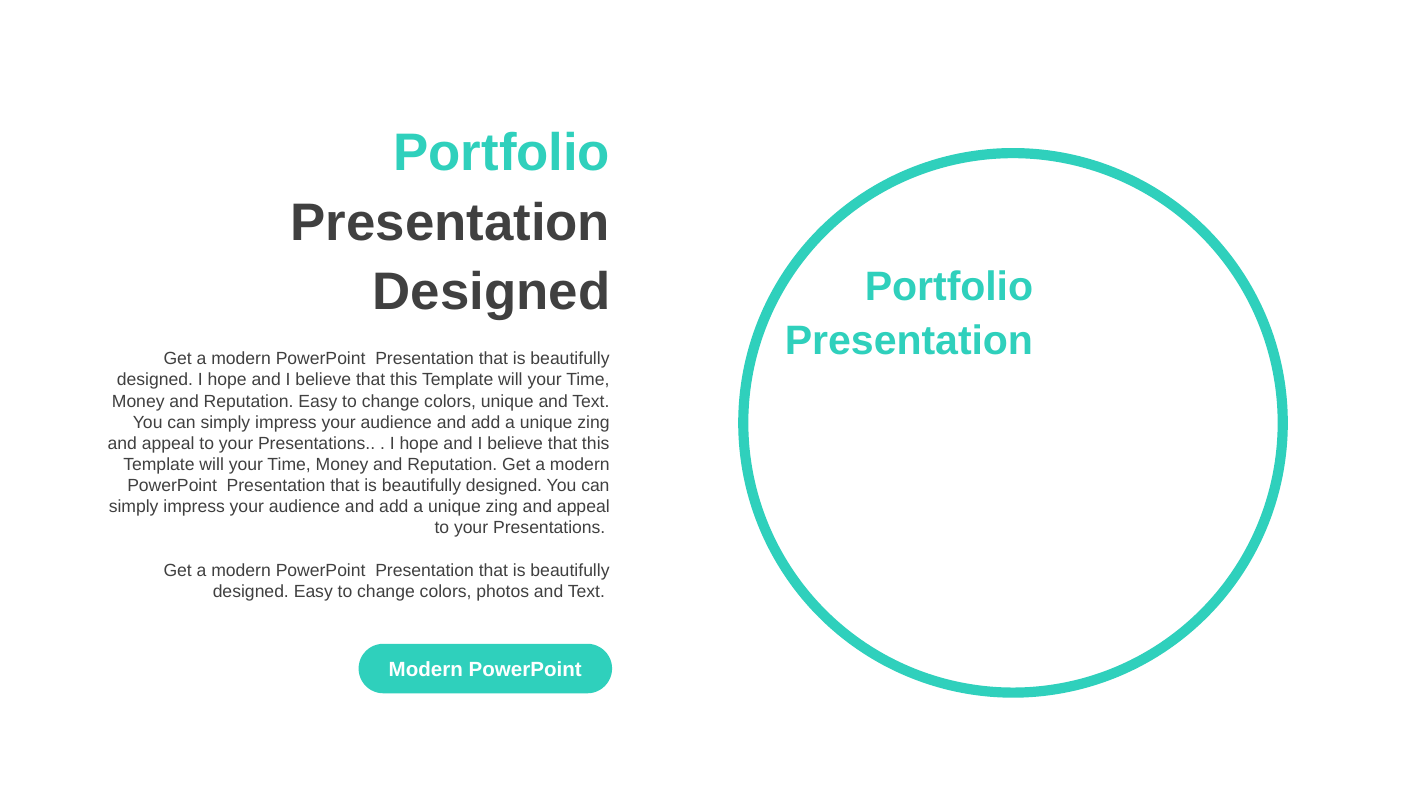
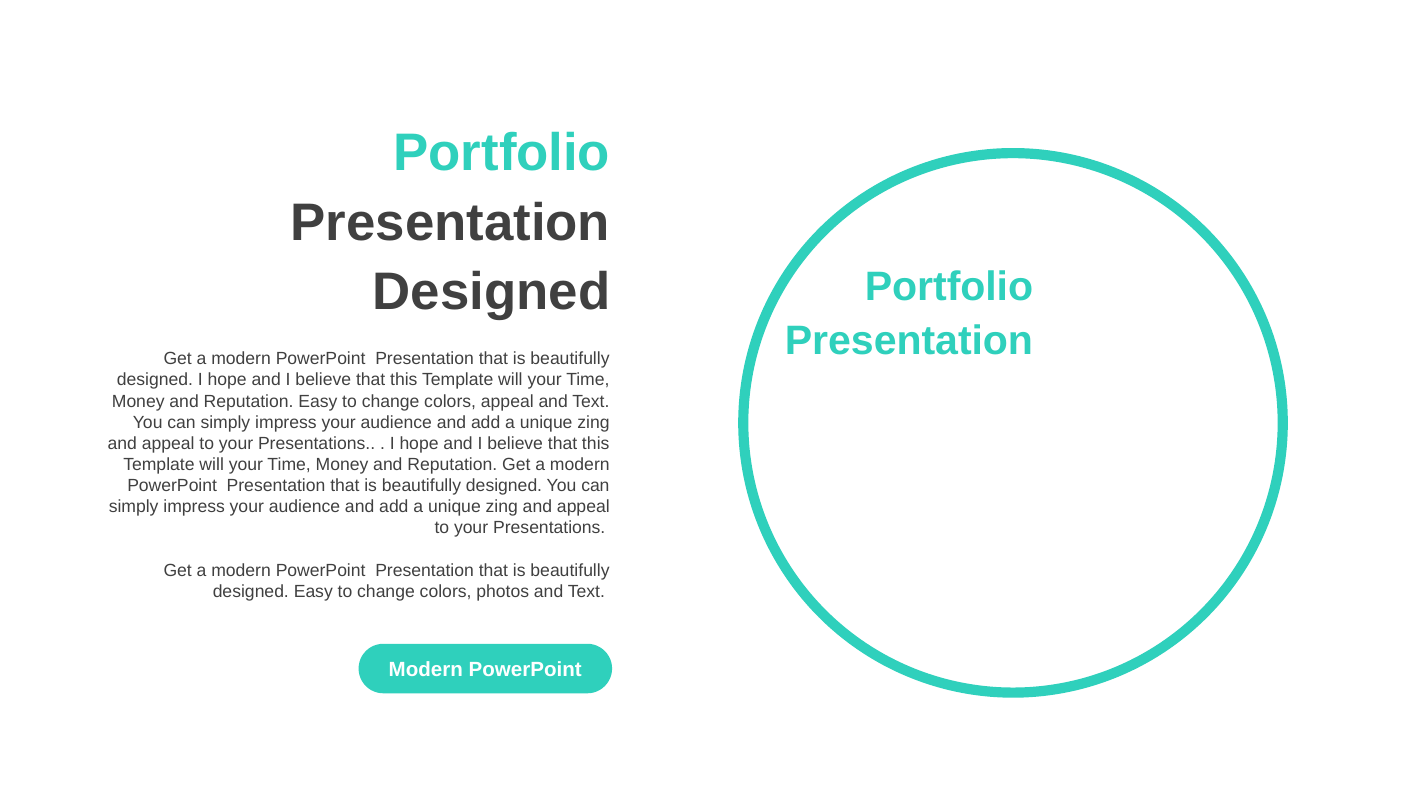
colors unique: unique -> appeal (507, 401)
